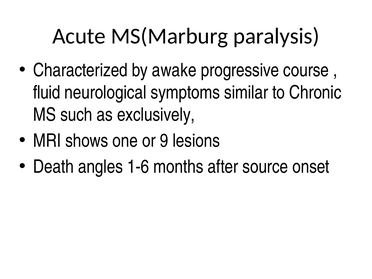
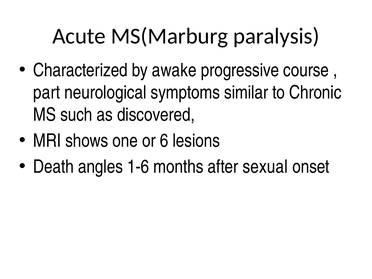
fluid: fluid -> part (47, 92)
exclusively: exclusively -> discovered (156, 115)
9: 9 -> 6 (164, 141)
source: source -> sexual (265, 167)
